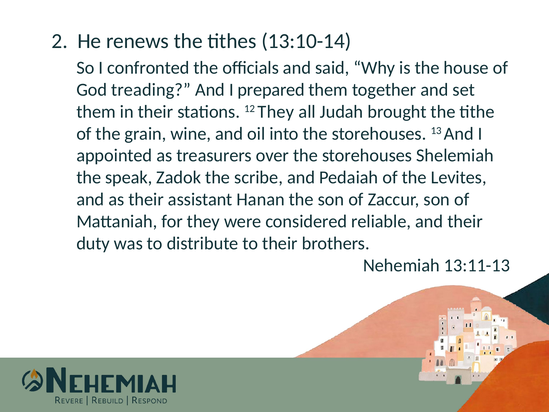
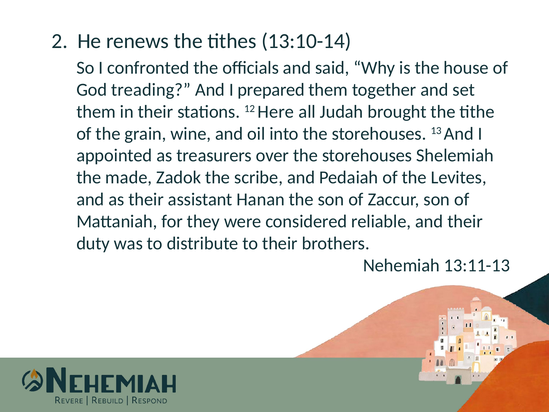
12 They: They -> Here (276, 112)
speak: speak -> made (129, 177)
